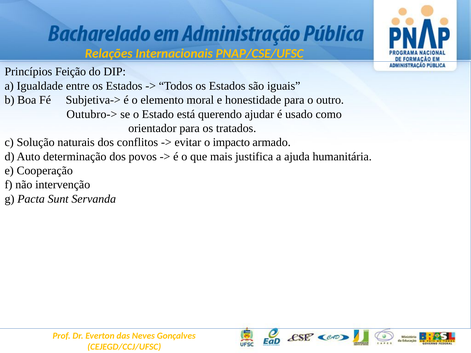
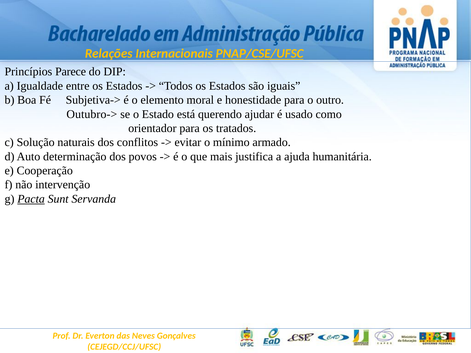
Feição: Feição -> Parece (71, 72)
impacto: impacto -> mínimo (231, 142)
Pacta underline: none -> present (31, 199)
